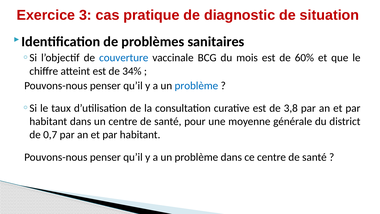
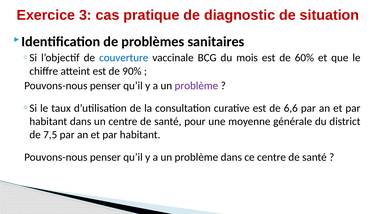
34%: 34% -> 90% (132, 71)
problème colour: blue -> purple (196, 86)
3,8: 3,8 -> 6,6 (291, 108)
0,7: 0,7 -> 7,5 (50, 135)
